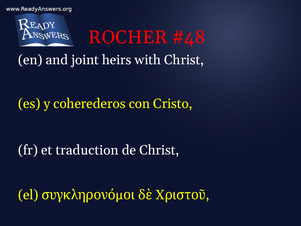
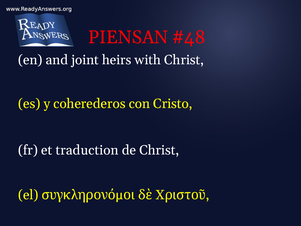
ROCHER: ROCHER -> PIENSAN (128, 37)
